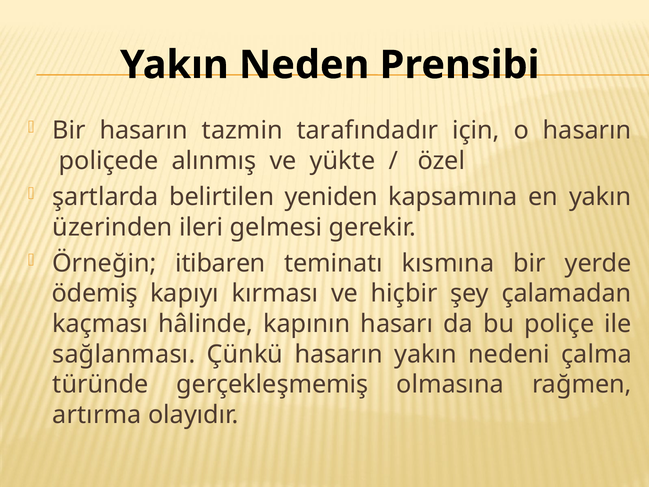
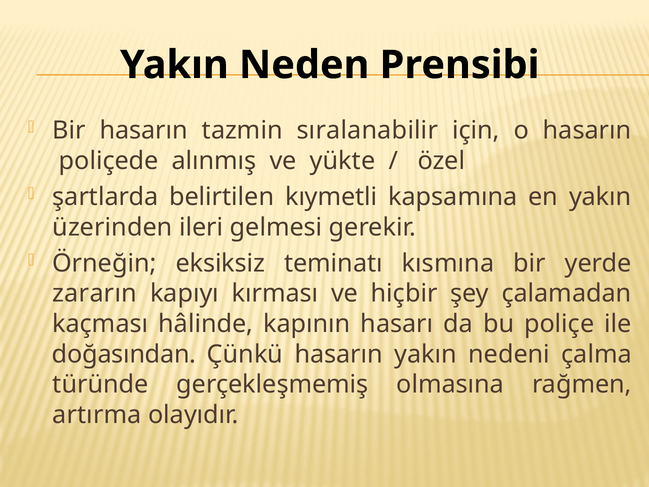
tarafındadır: tarafındadır -> sıralanabilir (367, 130)
yeniden: yeniden -> kıymetli (331, 197)
itibaren: itibaren -> eksiksiz (220, 263)
ödemiş: ödemiş -> zararın (95, 293)
sağlanması: sağlanması -> doğasından (124, 354)
